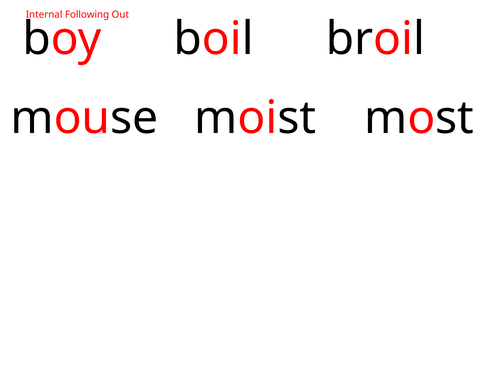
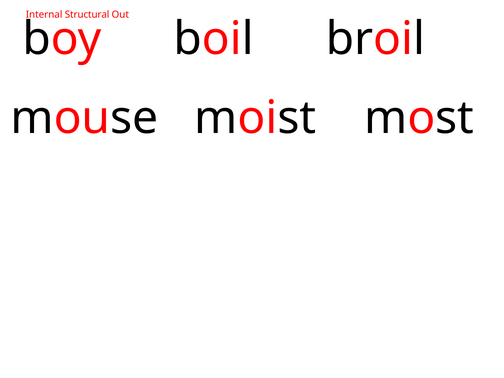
Following: Following -> Structural (87, 15)
